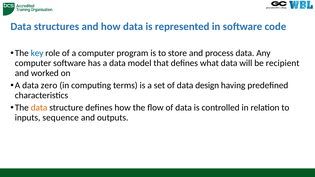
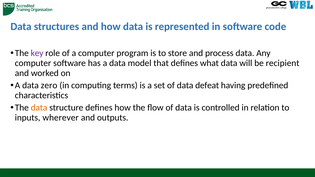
key colour: blue -> purple (37, 53)
design: design -> defeat (207, 85)
sequence: sequence -> wherever (61, 118)
